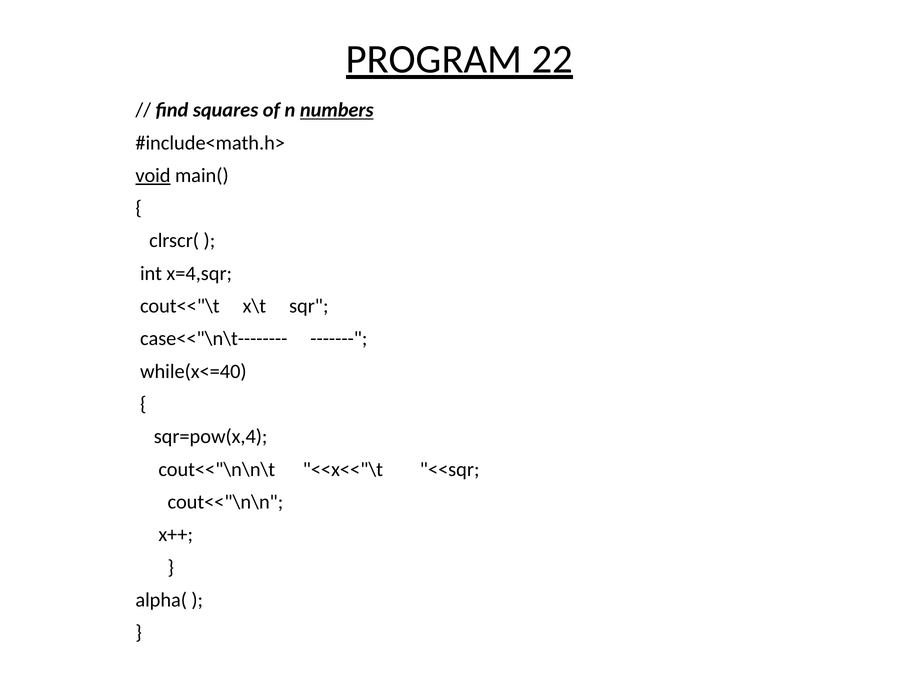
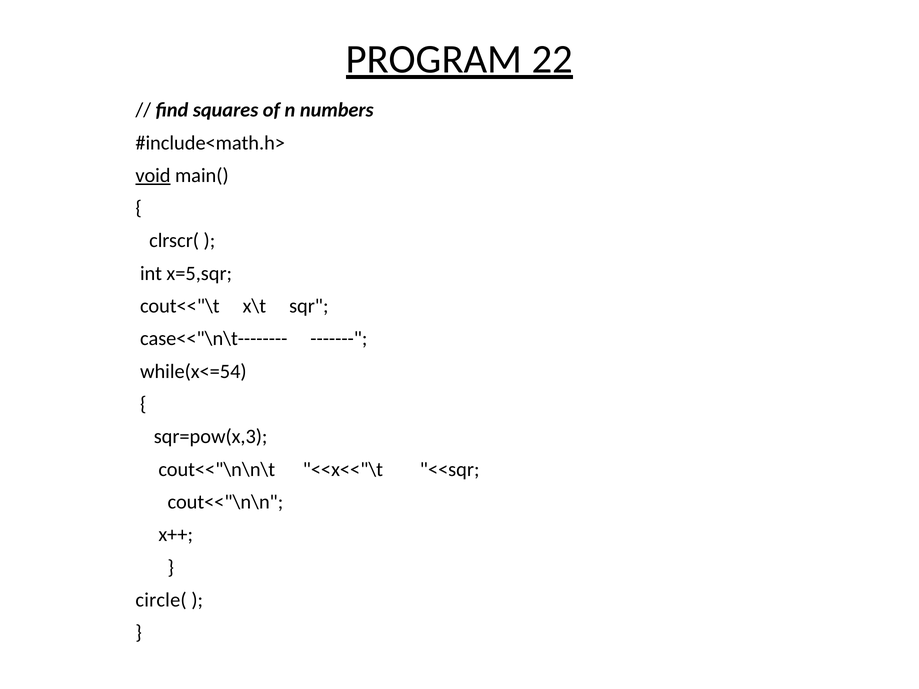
numbers underline: present -> none (337, 110)
x=4,sqr: x=4,sqr -> x=5,sqr (199, 274)
while(x<=40: while(x<=40 -> while(x<=54 (193, 372)
sqr=pow(x,4: sqr=pow(x,4 -> sqr=pow(x,3 (211, 437)
alpha(: alpha( -> circle( (161, 600)
